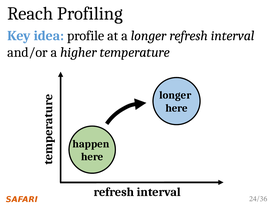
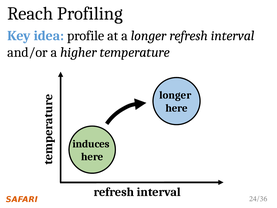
happen: happen -> induces (91, 144)
